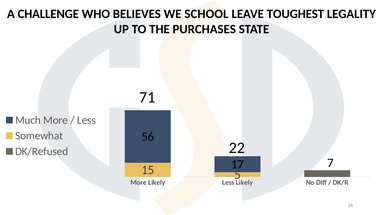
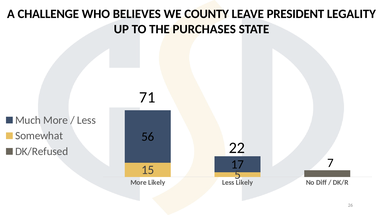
SCHOOL: SCHOOL -> COUNTY (207, 14)
TOUGHEST: TOUGHEST -> PRESIDENT (295, 14)
